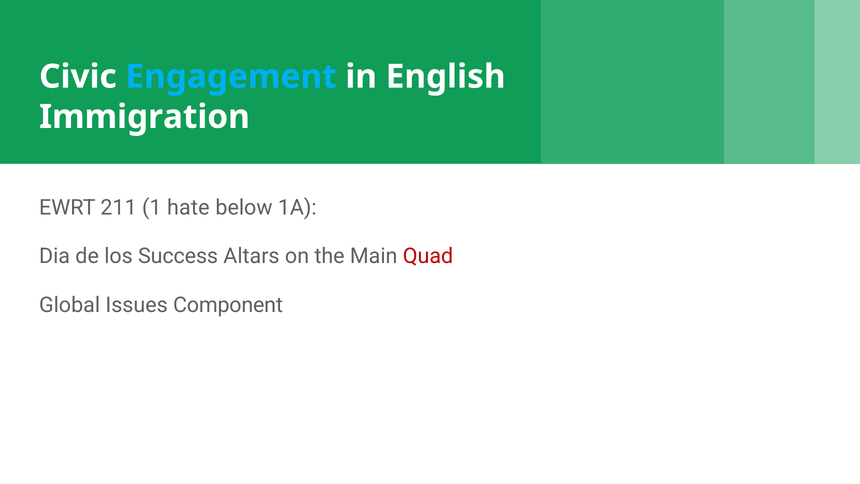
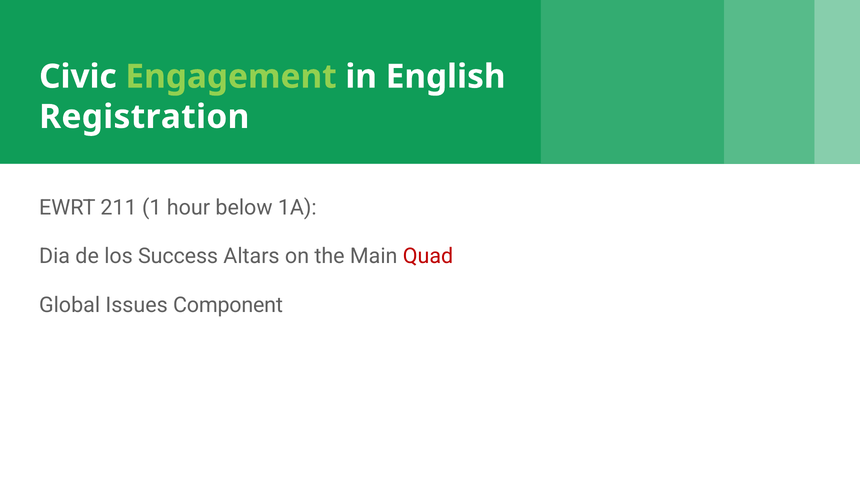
Engagement colour: light blue -> light green (231, 77)
Immigration: Immigration -> Registration (144, 117)
hate: hate -> hour (188, 207)
